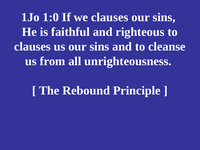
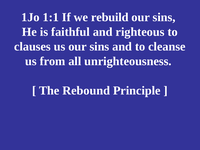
1:0: 1:0 -> 1:1 (51, 17)
we clauses: clauses -> rebuild (110, 17)
